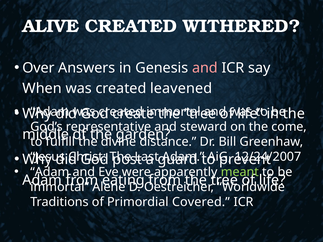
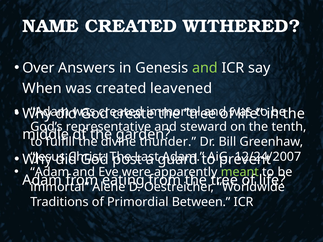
ALIVE: ALIVE -> NAME (51, 26)
and colour: pink -> light green (205, 68)
come: come -> tenth (289, 127)
distance: distance -> thunder (168, 142)
Covered: Covered -> Between (201, 202)
